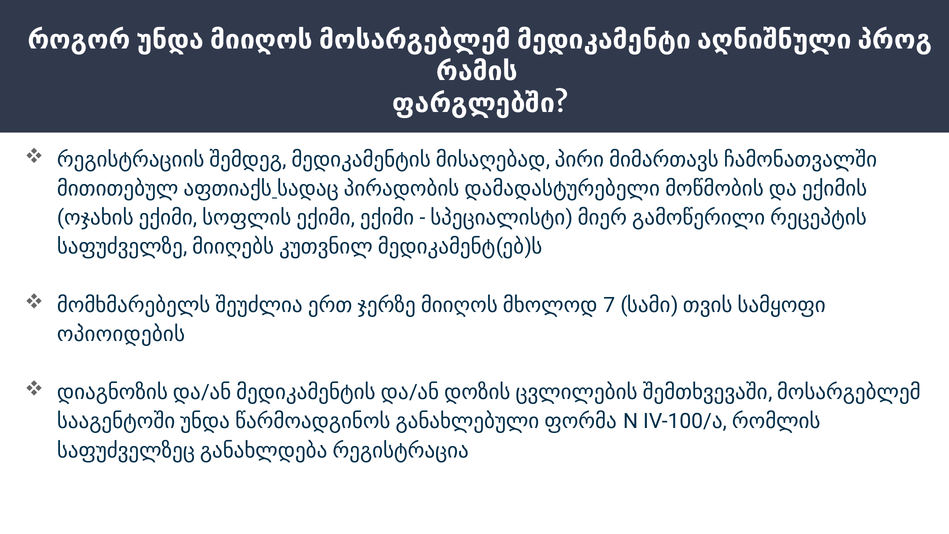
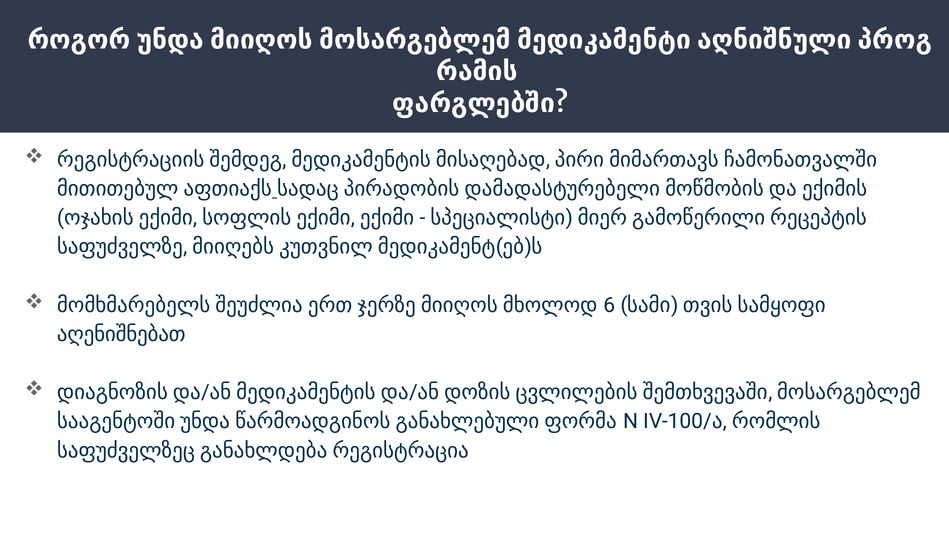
7: 7 -> 6 (609, 305)
ოპიოიდების: ოპიოიდების -> აღენიშნებათ (121, 334)
